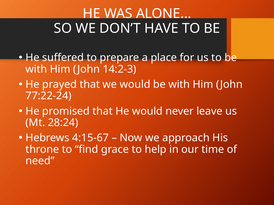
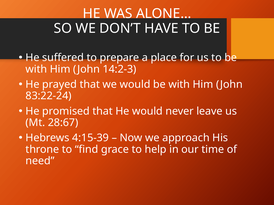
77:22-24: 77:22-24 -> 83:22-24 (49, 96)
28:24: 28:24 -> 28:67 (63, 123)
4:15-67: 4:15-67 -> 4:15-39 (91, 138)
